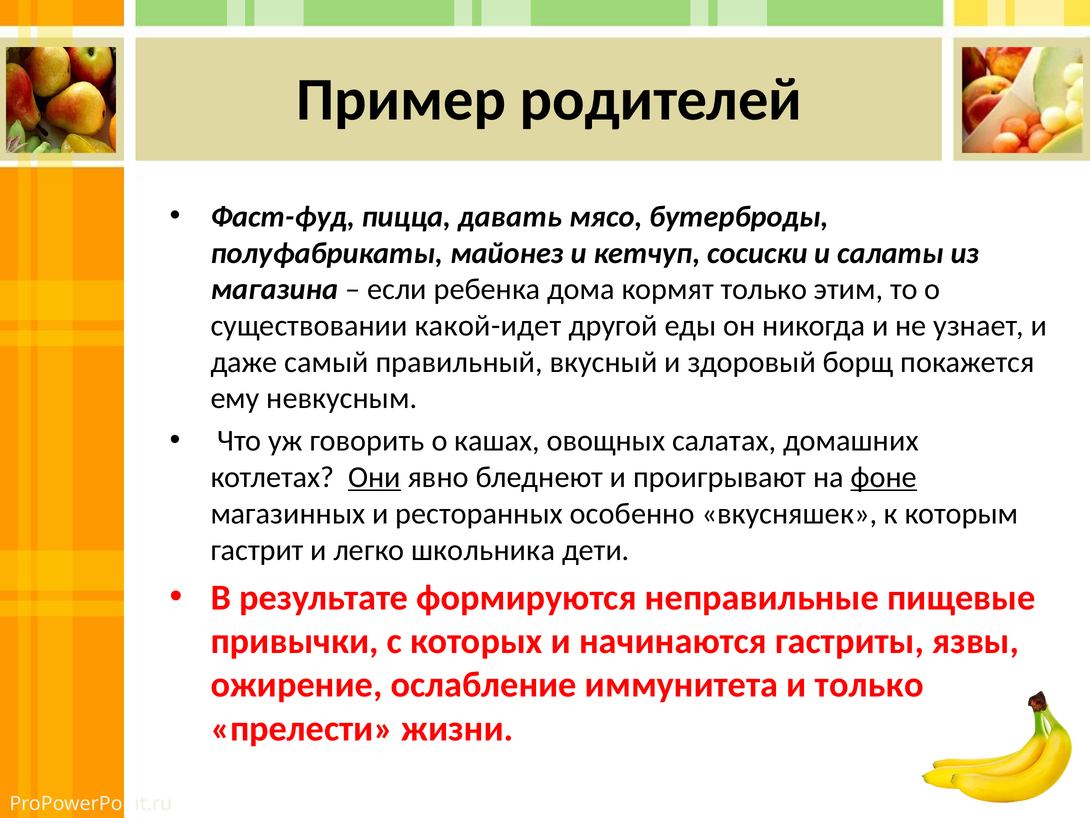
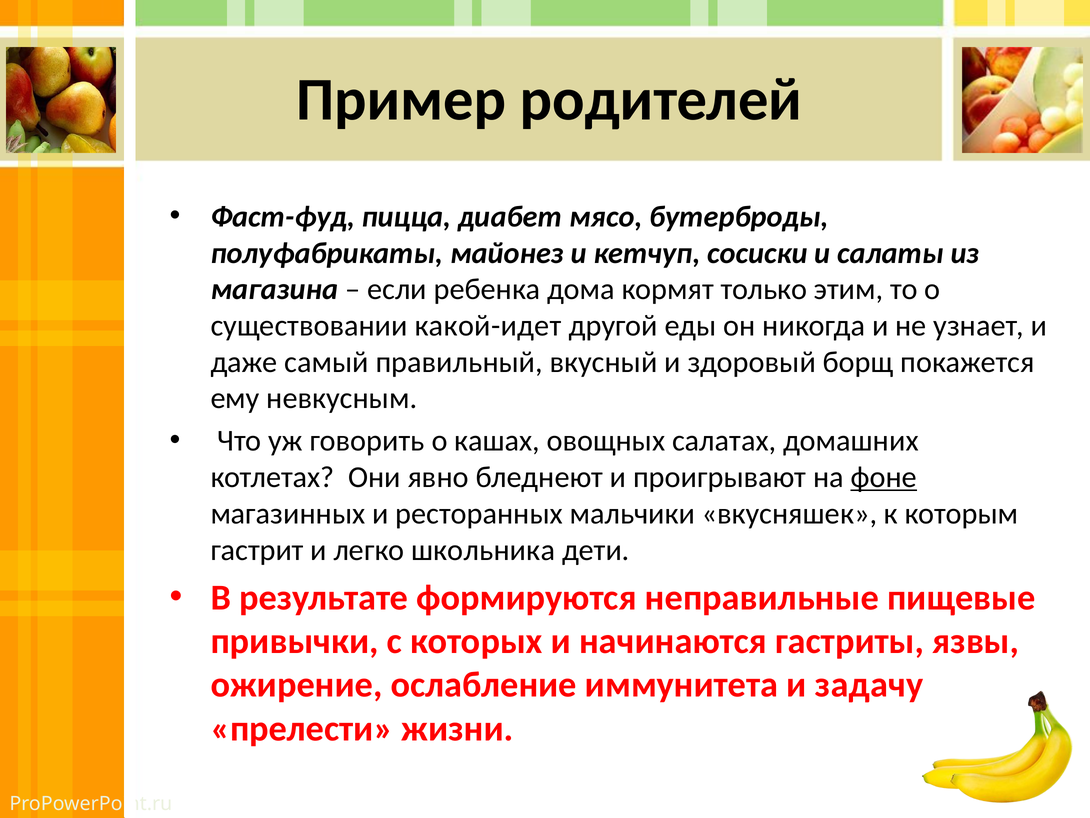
давать: давать -> диабет (510, 216)
Они underline: present -> none (374, 477)
особенно: особенно -> мальчики (632, 513)
и только: только -> задачу (869, 685)
